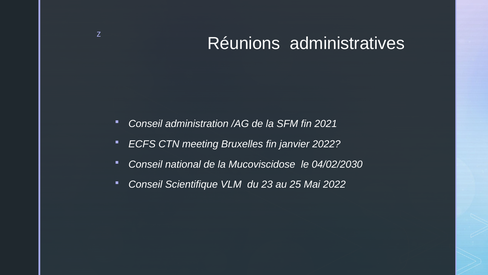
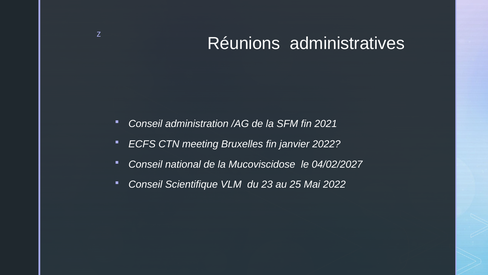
04/02/2030: 04/02/2030 -> 04/02/2027 (337, 164)
